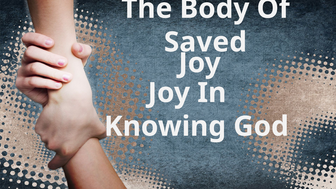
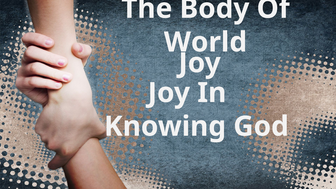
Saved: Saved -> World (205, 42)
